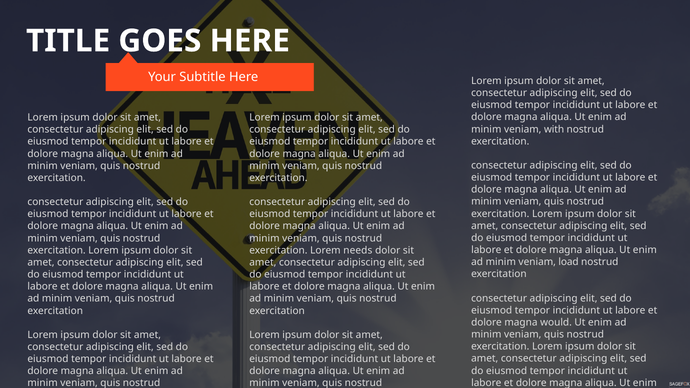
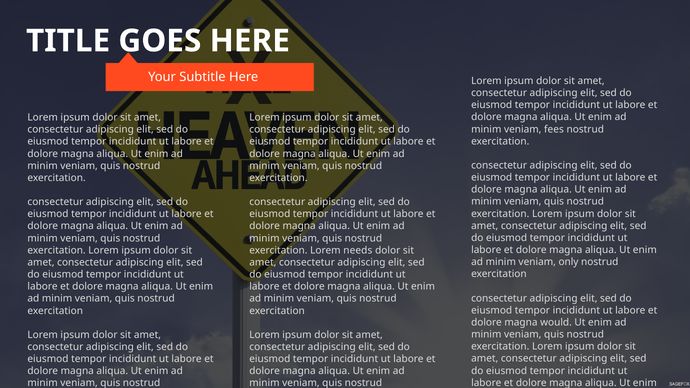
with: with -> fees (554, 129)
load: load -> only (569, 262)
